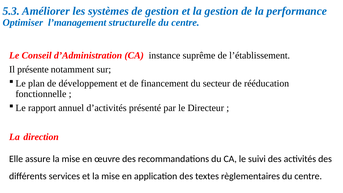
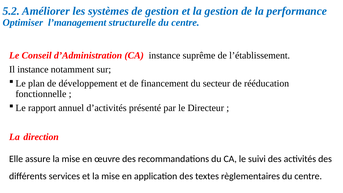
5.3: 5.3 -> 5.2 (11, 11)
Il présente: présente -> instance (33, 69)
